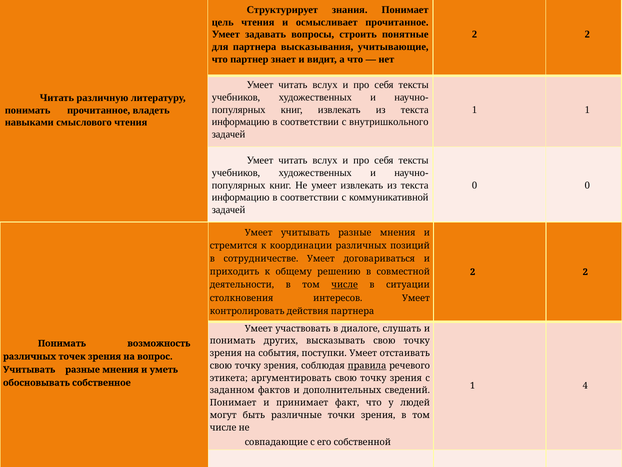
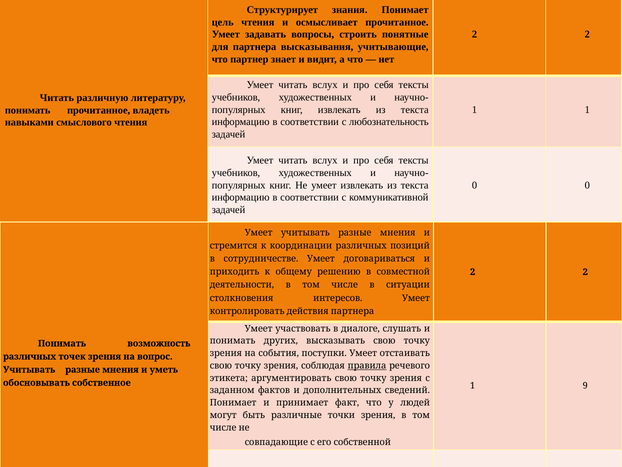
внутришкольного: внутришкольного -> любознательность (389, 122)
числе underline: present -> none (345, 285)
4: 4 -> 9 (585, 385)
